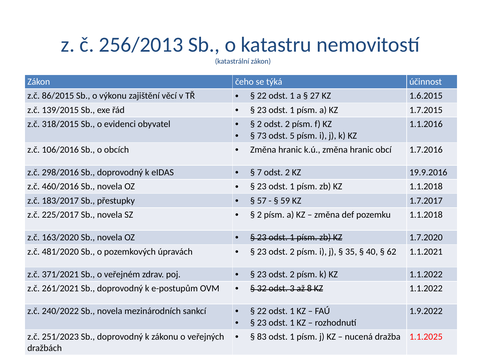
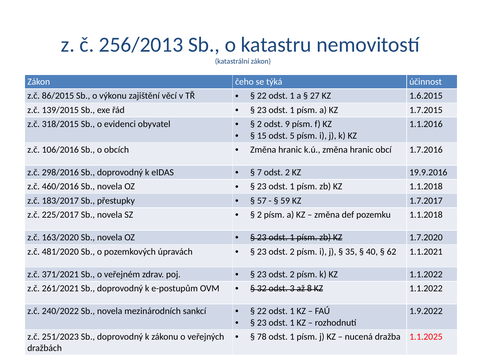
2 odst 2: 2 -> 9 (287, 124)
73: 73 -> 15 (262, 135)
83: 83 -> 78 (262, 336)
